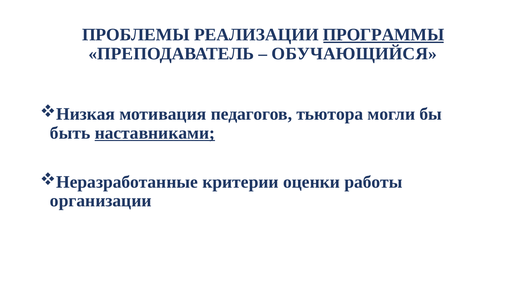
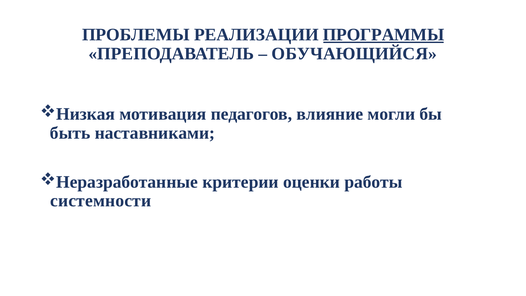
тьютора: тьютора -> влияние (330, 114)
наставниками underline: present -> none (155, 133)
организации: организации -> системности (101, 201)
